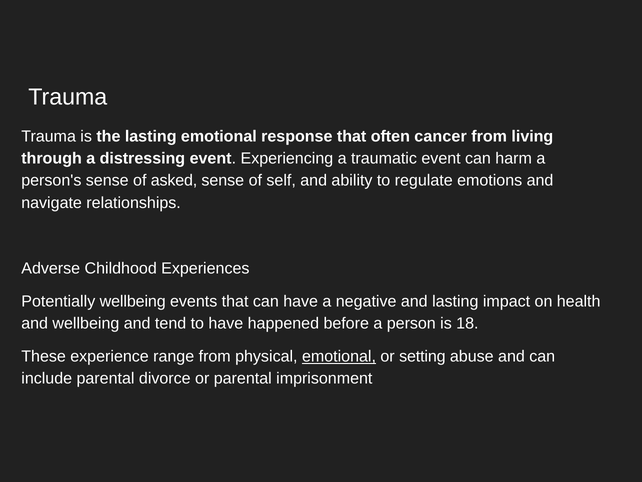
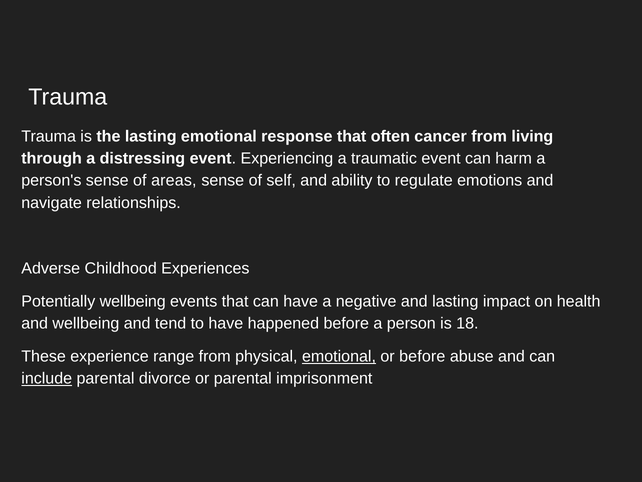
asked: asked -> areas (174, 180)
or setting: setting -> before (422, 356)
include underline: none -> present (47, 378)
